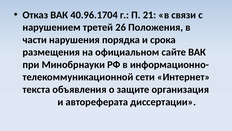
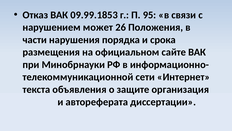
40.96.1704: 40.96.1704 -> 09.99.1853 (94, 15)
21: 21 -> 95 (149, 15)
третей: третей -> может (98, 27)
